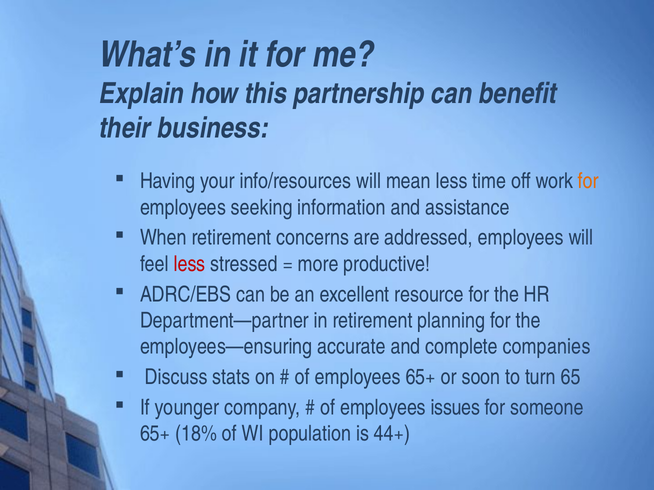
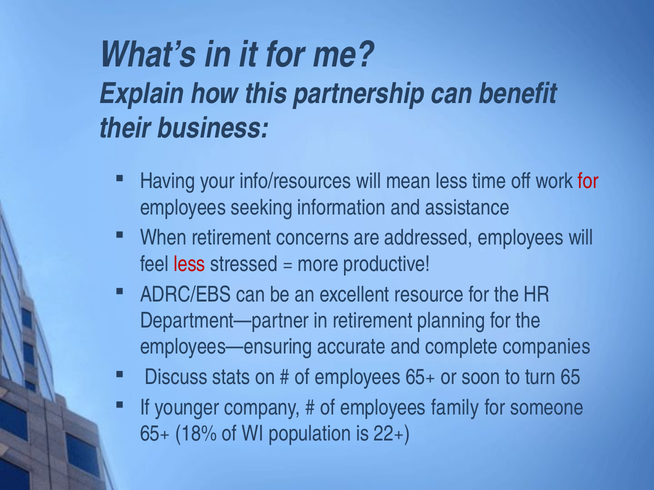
for colour: orange -> red (588, 181)
issues: issues -> family (455, 408)
44+: 44+ -> 22+ (392, 434)
